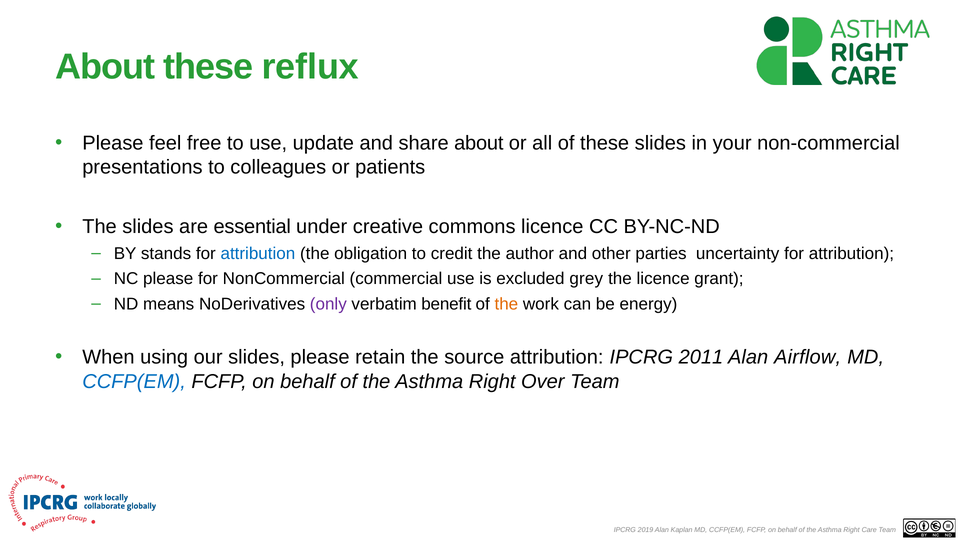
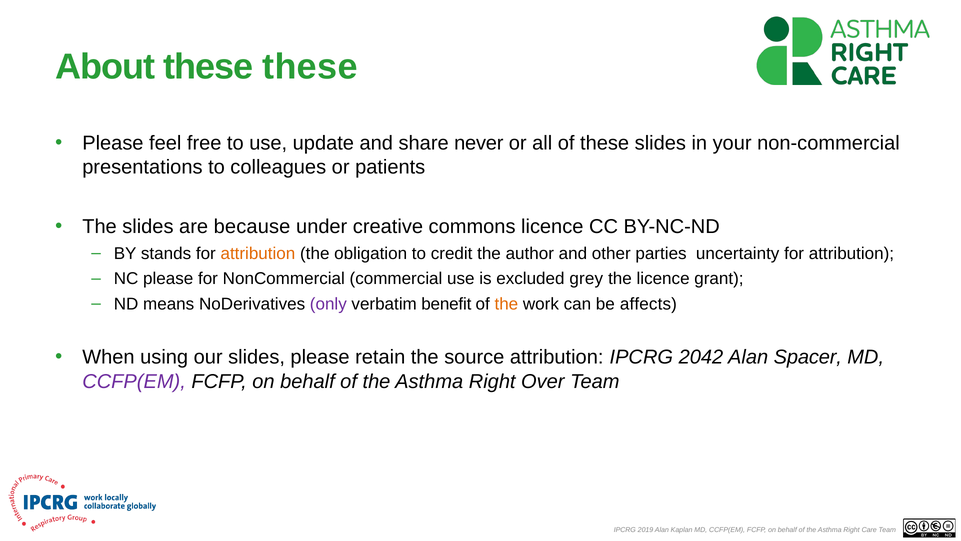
these reflux: reflux -> these (310, 67)
share about: about -> never (479, 143)
essential: essential -> because (252, 226)
attribution colour: blue -> orange (258, 253)
energy: energy -> affects (648, 304)
2011: 2011 -> 2042 (701, 357)
Airflow: Airflow -> Spacer (808, 357)
CCFP(EM colour: blue -> purple (134, 381)
